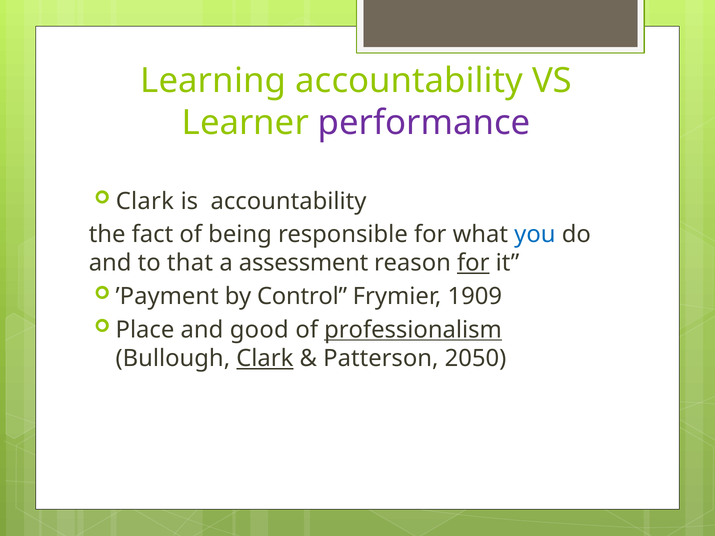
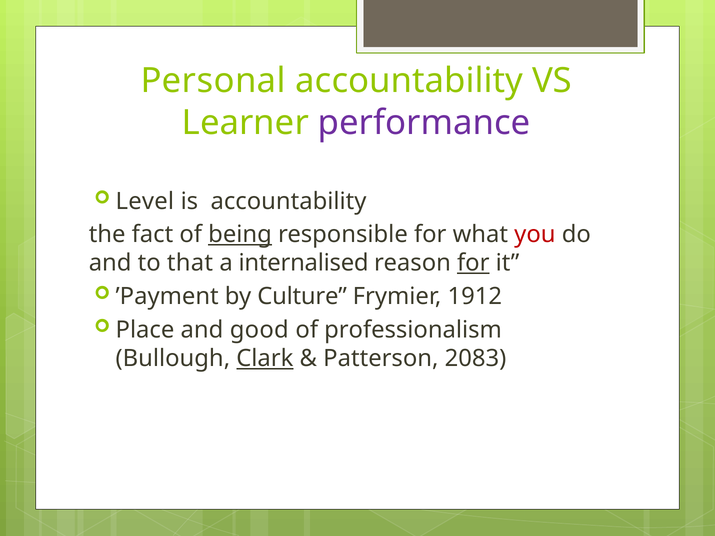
Learning: Learning -> Personal (213, 81)
Clark: Clark -> Level (145, 201)
being underline: none -> present (240, 235)
you colour: blue -> red (535, 235)
assessment: assessment -> internalised (304, 263)
Control: Control -> Culture (302, 297)
1909: 1909 -> 1912 (475, 297)
professionalism underline: present -> none (413, 330)
2050: 2050 -> 2083 (475, 359)
